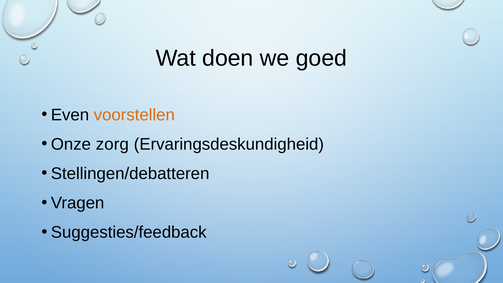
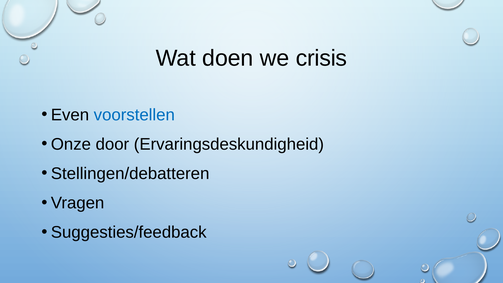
goed: goed -> crisis (321, 58)
voorstellen colour: orange -> blue (134, 115)
zorg: zorg -> door (112, 144)
